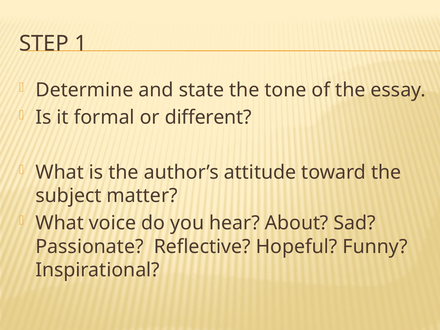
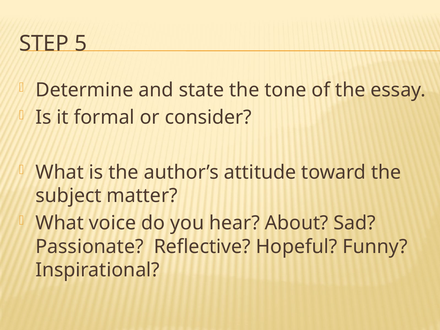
1: 1 -> 5 (81, 44)
different: different -> consider (208, 117)
